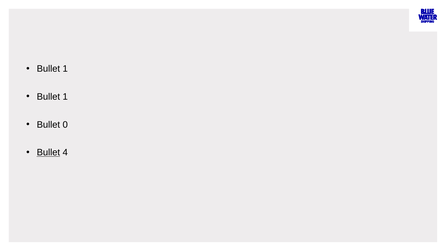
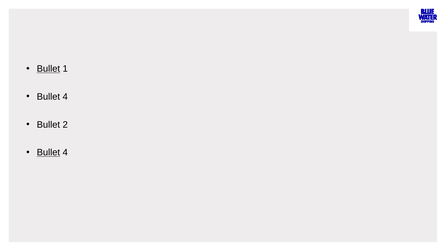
Bullet underline: none -> present (48, 69)
1: 1 -> 4 (65, 97)
0: 0 -> 2 (65, 125)
